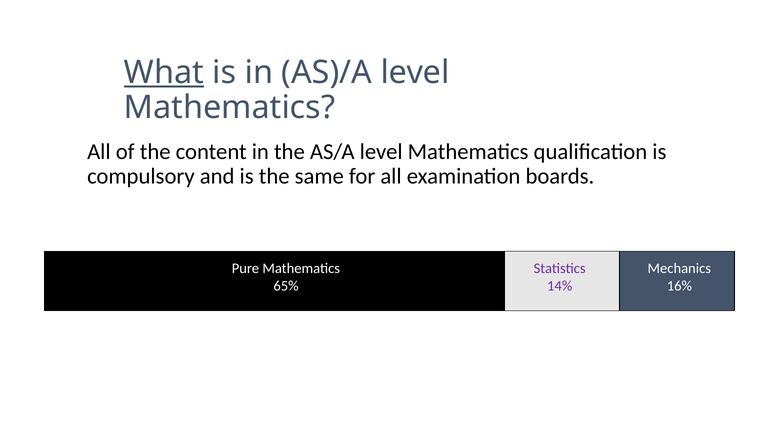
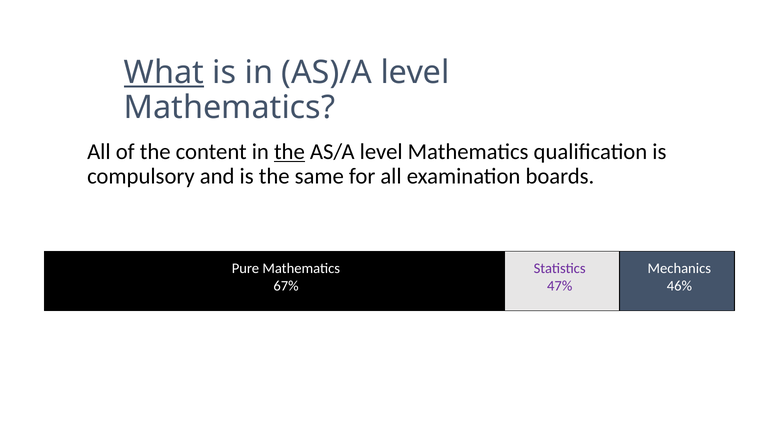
the underline: none -> present (289, 152)
65%: 65% -> 67% (286, 286)
14%: 14% -> 47% (560, 286)
16%: 16% -> 46% (679, 286)
